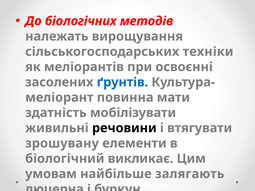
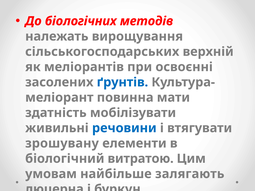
техніки: техніки -> верхній (208, 52)
речовини colour: black -> blue (124, 128)
викликає: викликає -> витратою (141, 159)
